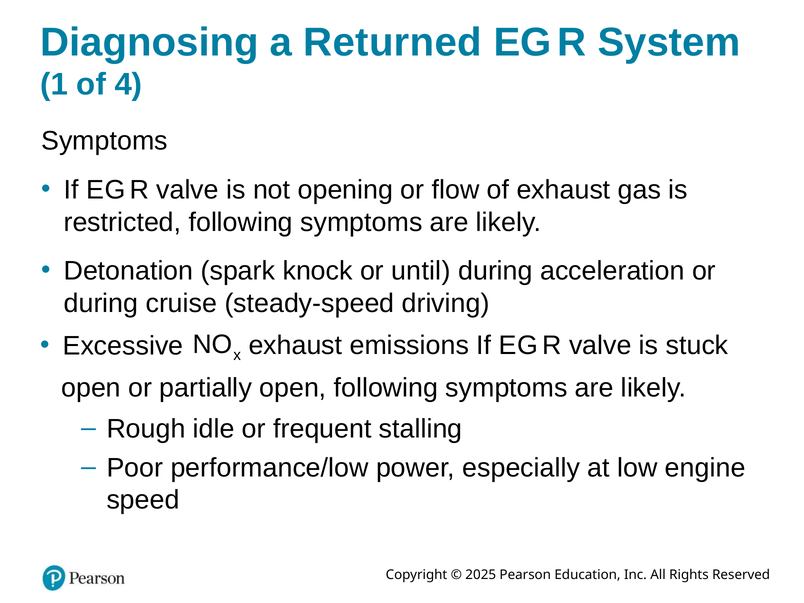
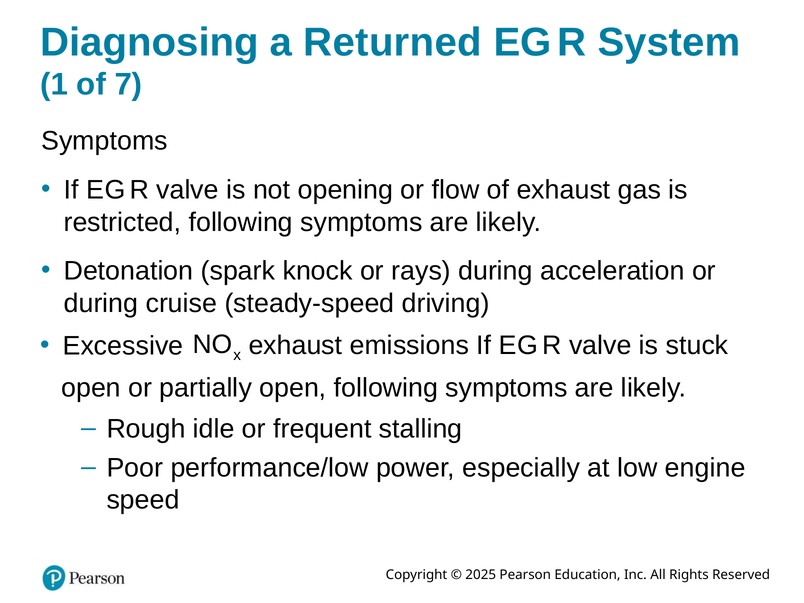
4: 4 -> 7 (129, 85)
until: until -> rays (421, 271)
